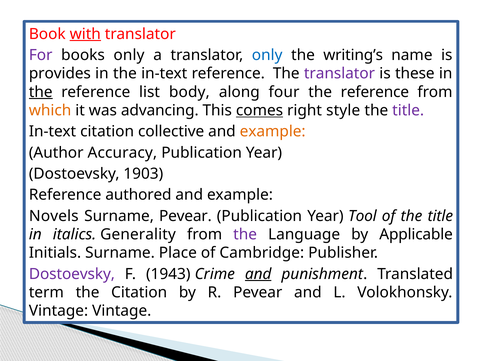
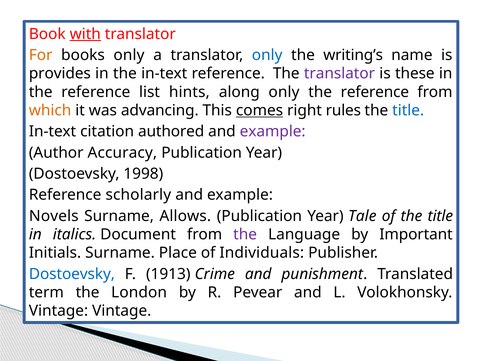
For colour: purple -> orange (41, 55)
the underline: present -> none (41, 92)
body: body -> hints (189, 92)
along four: four -> only (284, 92)
style: style -> rules (343, 111)
title colour: purple -> blue (408, 111)
collective: collective -> authored (171, 132)
example colour: orange -> purple (273, 132)
1903: 1903 -> 1998 (143, 174)
authored: authored -> scholarly (138, 195)
Surname Pevear: Pevear -> Allows (185, 216)
Tool: Tool -> Tale (362, 216)
Generality: Generality -> Document (138, 235)
Applicable: Applicable -> Important (416, 235)
Cambridge: Cambridge -> Individuals (262, 253)
Dostoevsky colour: purple -> blue (72, 274)
1943: 1943 -> 1913 (168, 274)
and underline: present -> none (258, 274)
the Citation: Citation -> London (139, 293)
